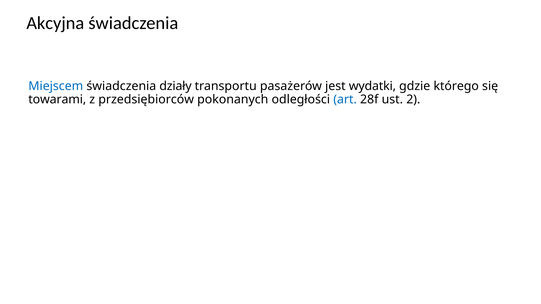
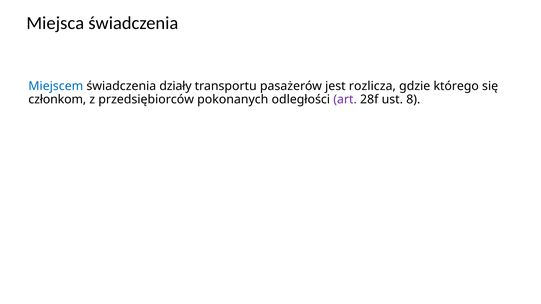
Akcyjna: Akcyjna -> Miejsca (55, 23)
wydatki: wydatki -> rozlicza (372, 86)
towarami: towarami -> członkom (57, 100)
art colour: blue -> purple (345, 100)
2: 2 -> 8 (413, 100)
